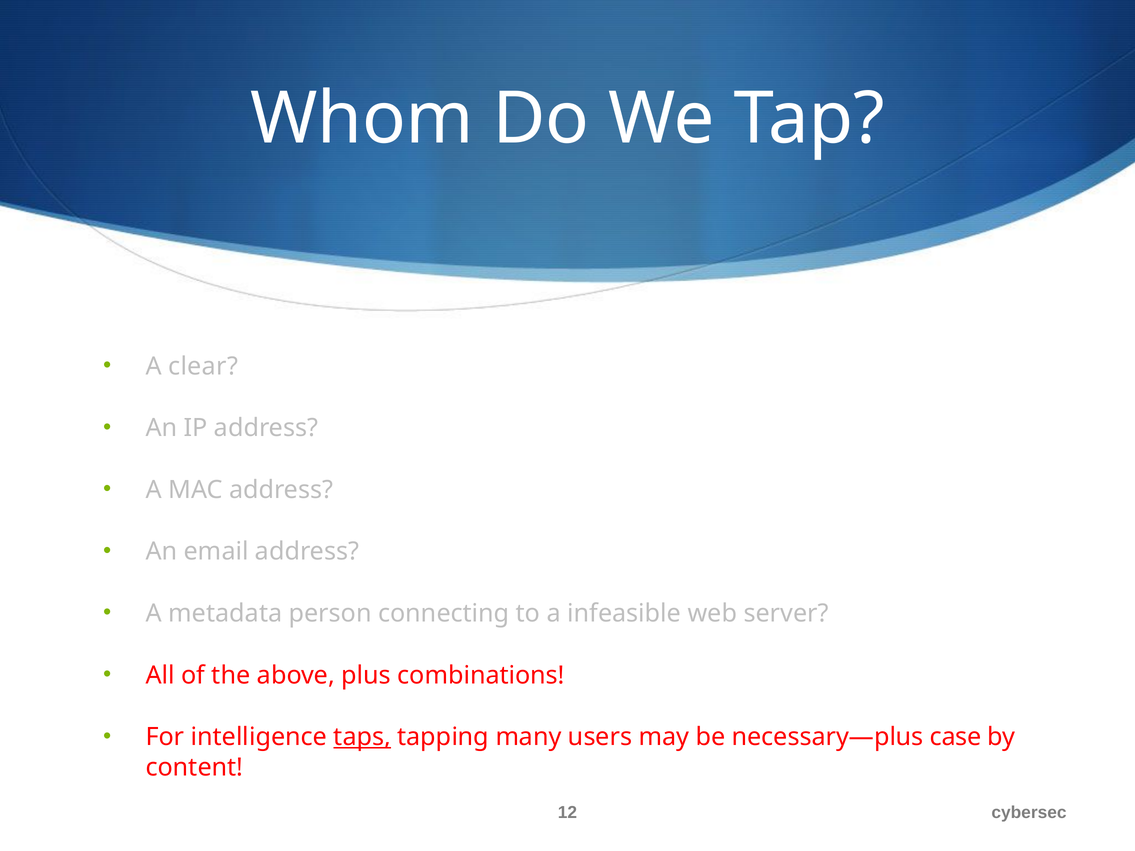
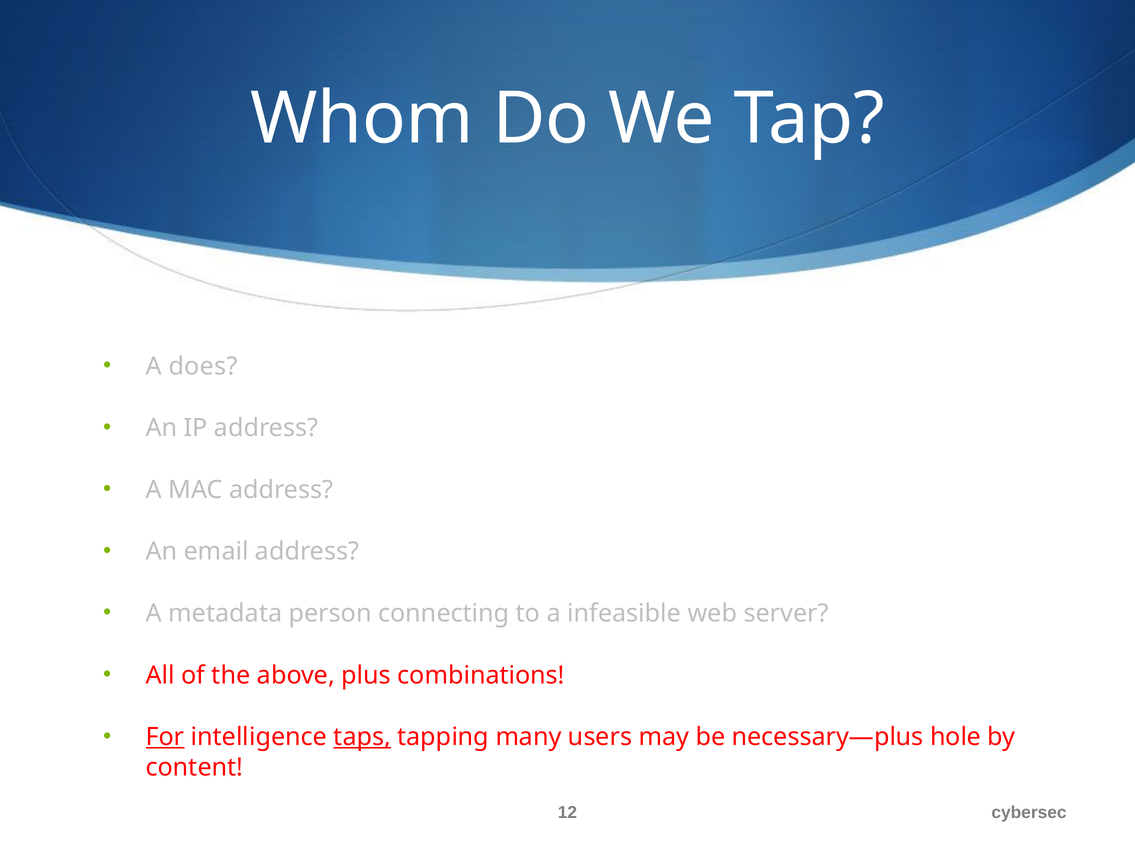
clear: clear -> does (203, 366)
For underline: none -> present (165, 737)
case: case -> hole (956, 737)
